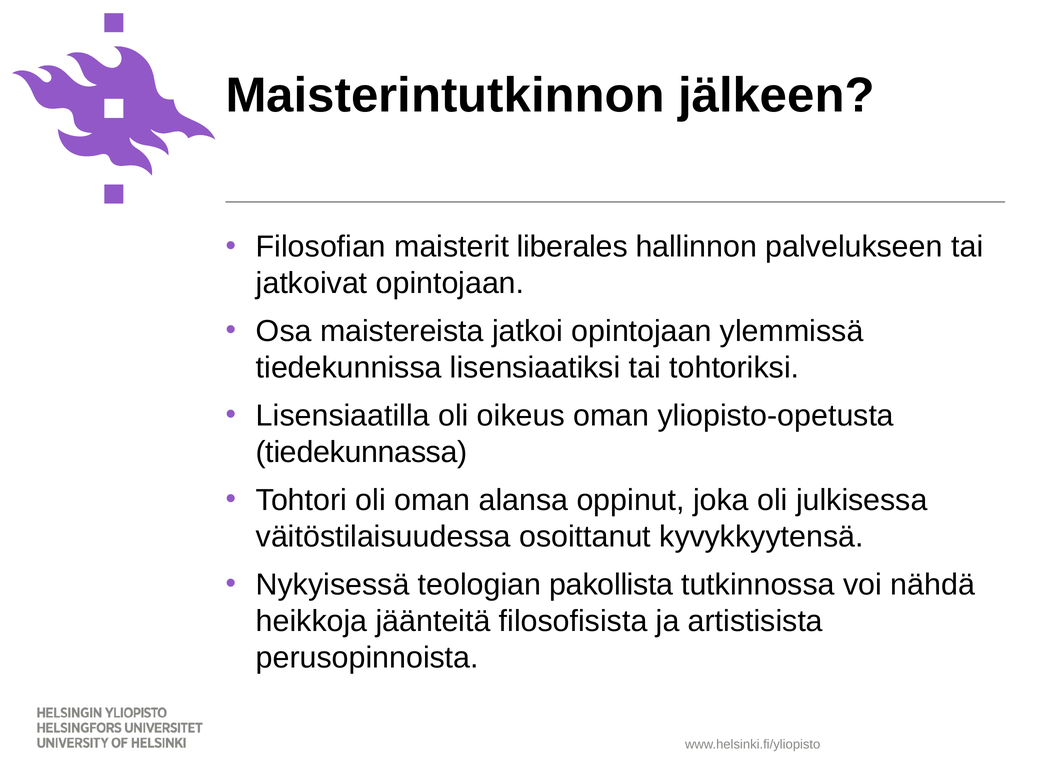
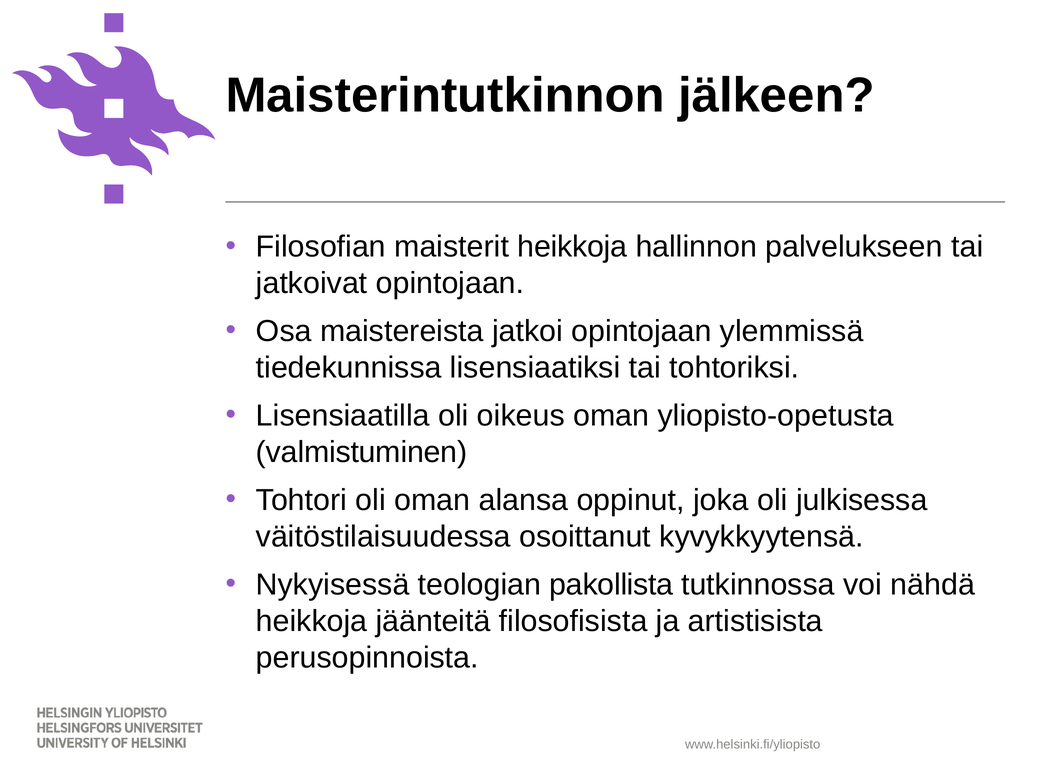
maisterit liberales: liberales -> heikkoja (572, 247)
tiedekunnassa: tiedekunnassa -> valmistuminen (362, 453)
